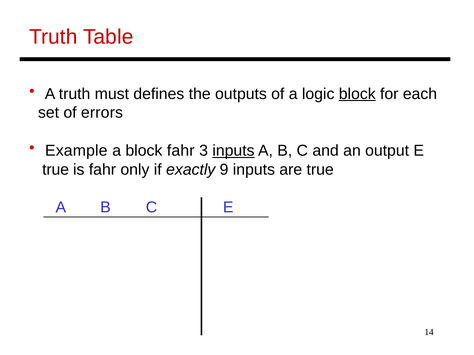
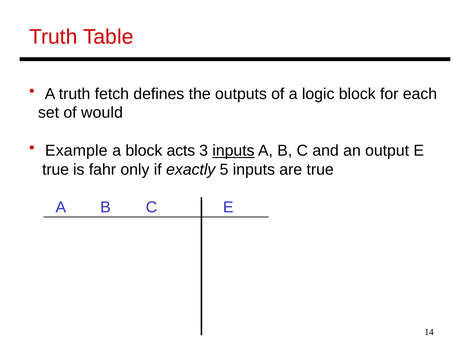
must: must -> fetch (112, 94)
block underline: present -> none (357, 94)
errors: errors -> would (102, 113)
block fahr: fahr -> acts (181, 151)
9: 9 -> 5 (224, 170)
